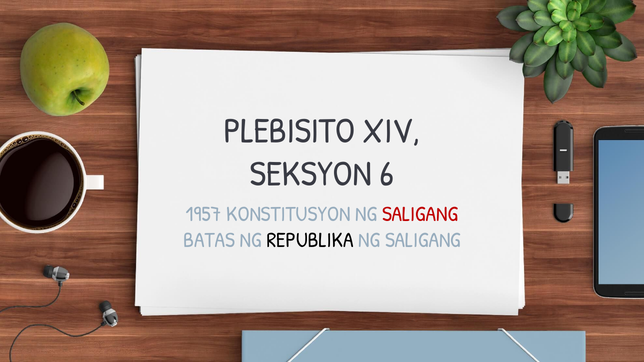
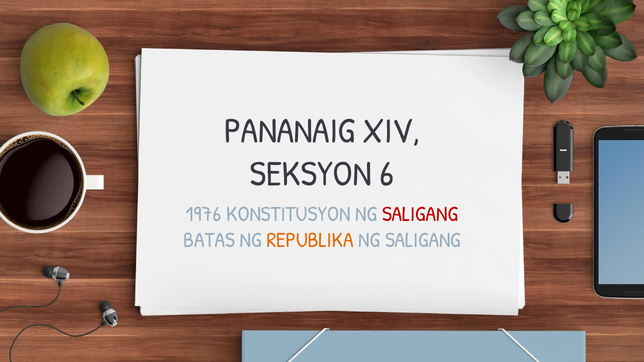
PLEBISITO: PLEBISITO -> PANANAIG (289, 131)
1957: 1957 -> 1976 (204, 214)
REPUBLIKA colour: black -> orange (310, 240)
